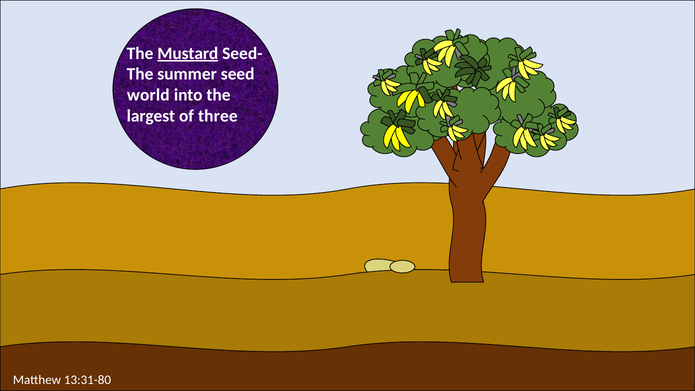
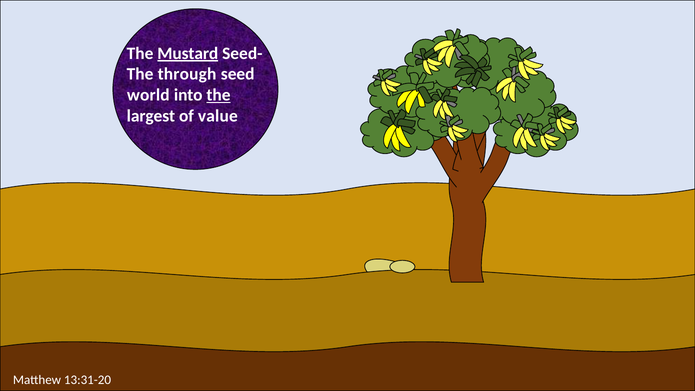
summer: summer -> through (187, 74)
the underline: none -> present (219, 95)
three: three -> value (218, 116)
13:31-80: 13:31-80 -> 13:31-20 (87, 380)
